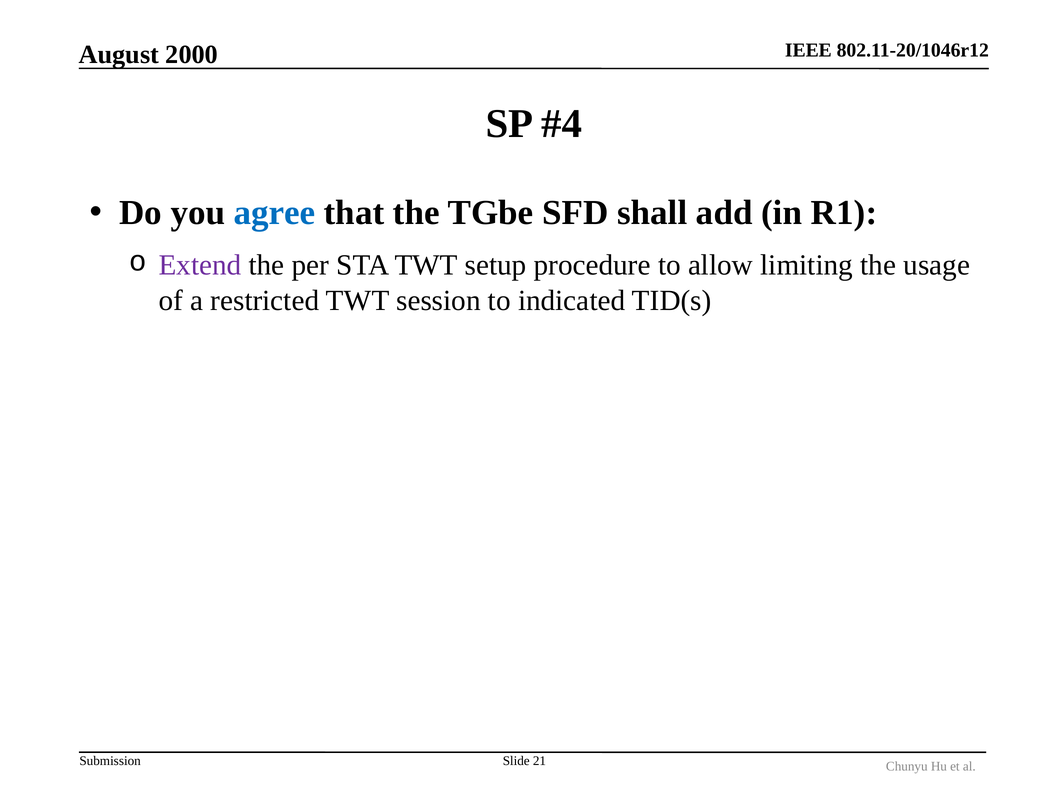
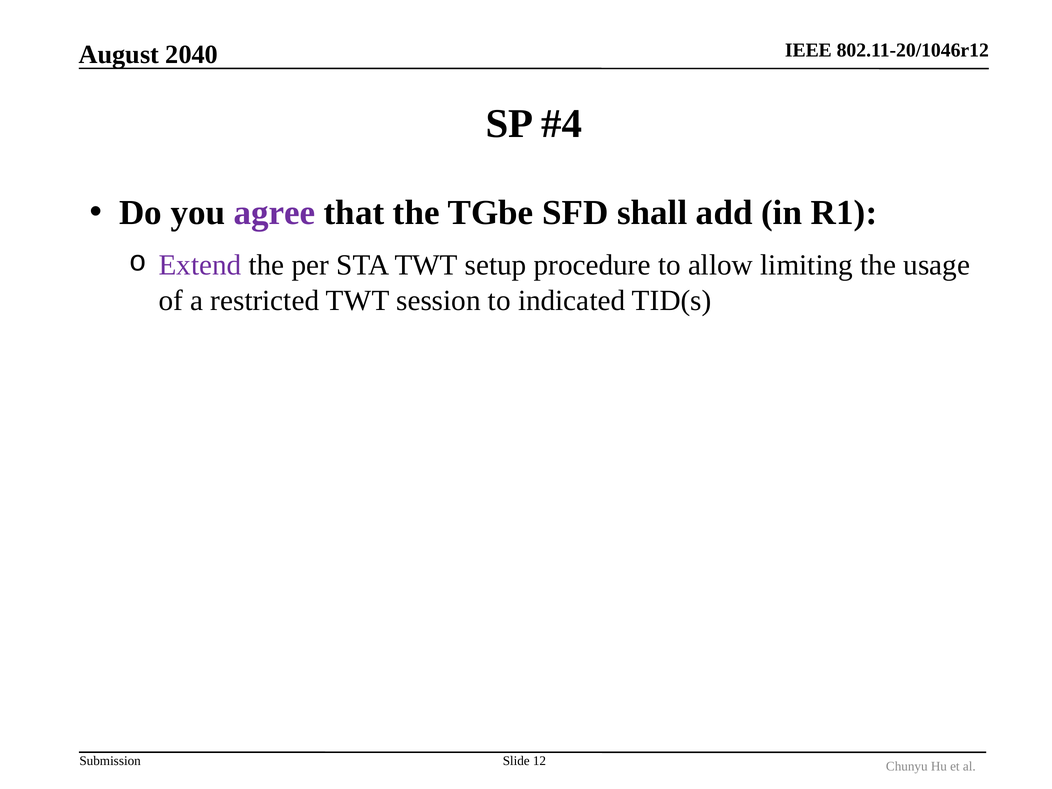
2000: 2000 -> 2040 (192, 54)
agree colour: blue -> purple (275, 213)
21: 21 -> 12 (539, 761)
